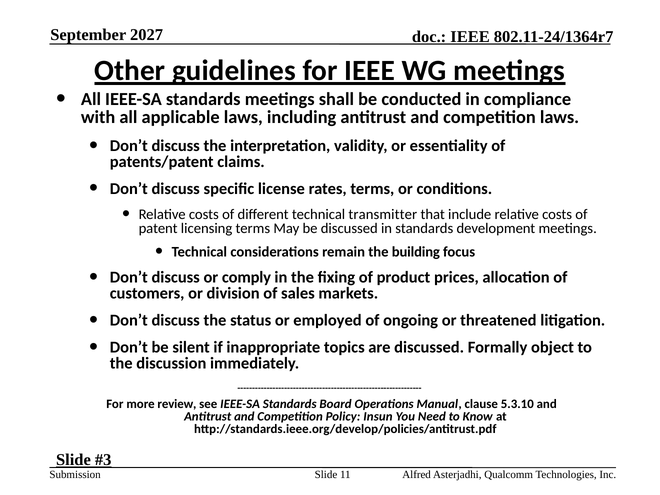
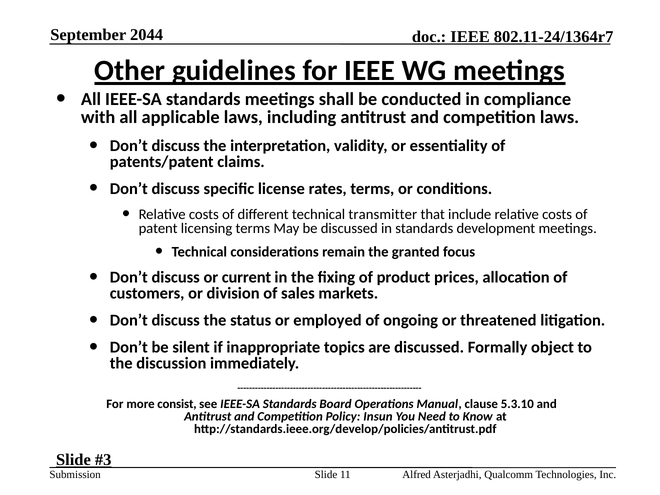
2027: 2027 -> 2044 (147, 35)
building: building -> granted (416, 252)
comply: comply -> current (246, 277)
review: review -> consist (177, 404)
